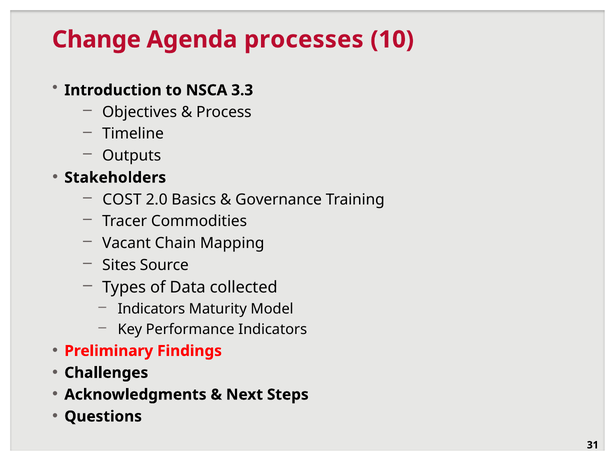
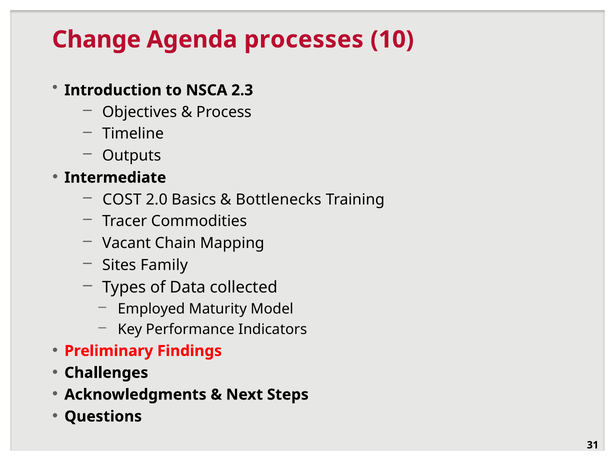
3.3: 3.3 -> 2.3 (242, 90)
Stakeholders: Stakeholders -> Intermediate (115, 178)
Governance: Governance -> Bottlenecks (279, 200)
Source: Source -> Family (164, 265)
Indicators: Indicators -> Employed (151, 309)
